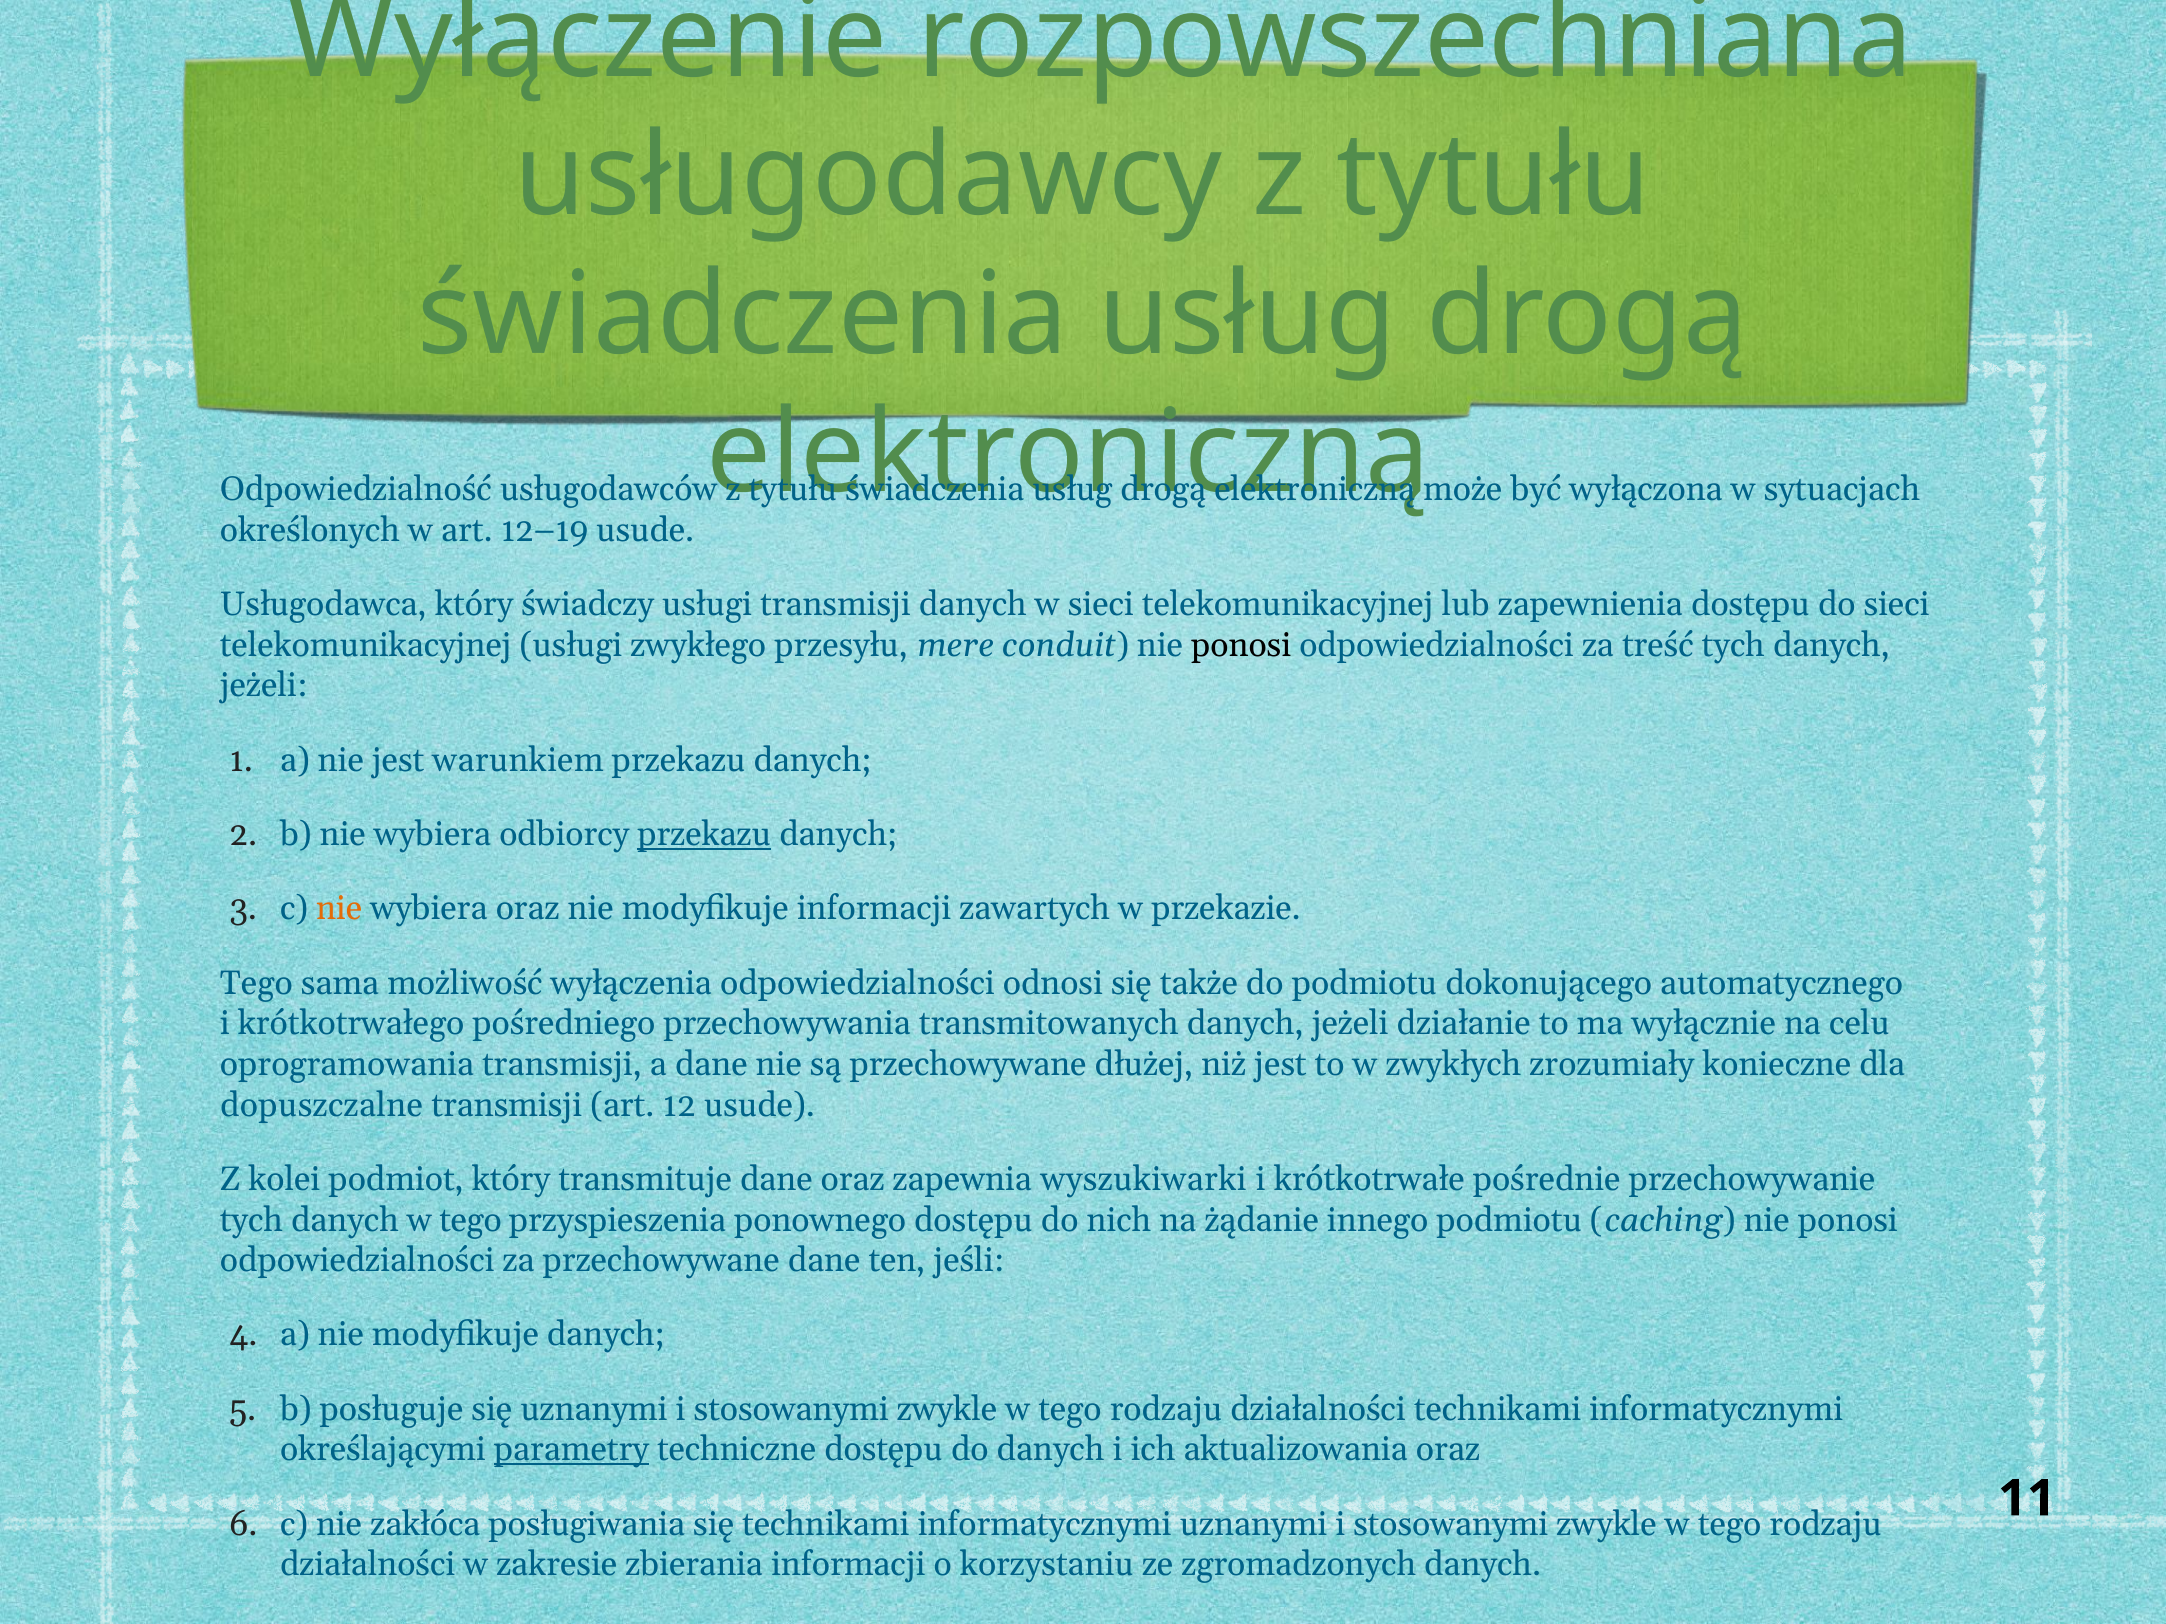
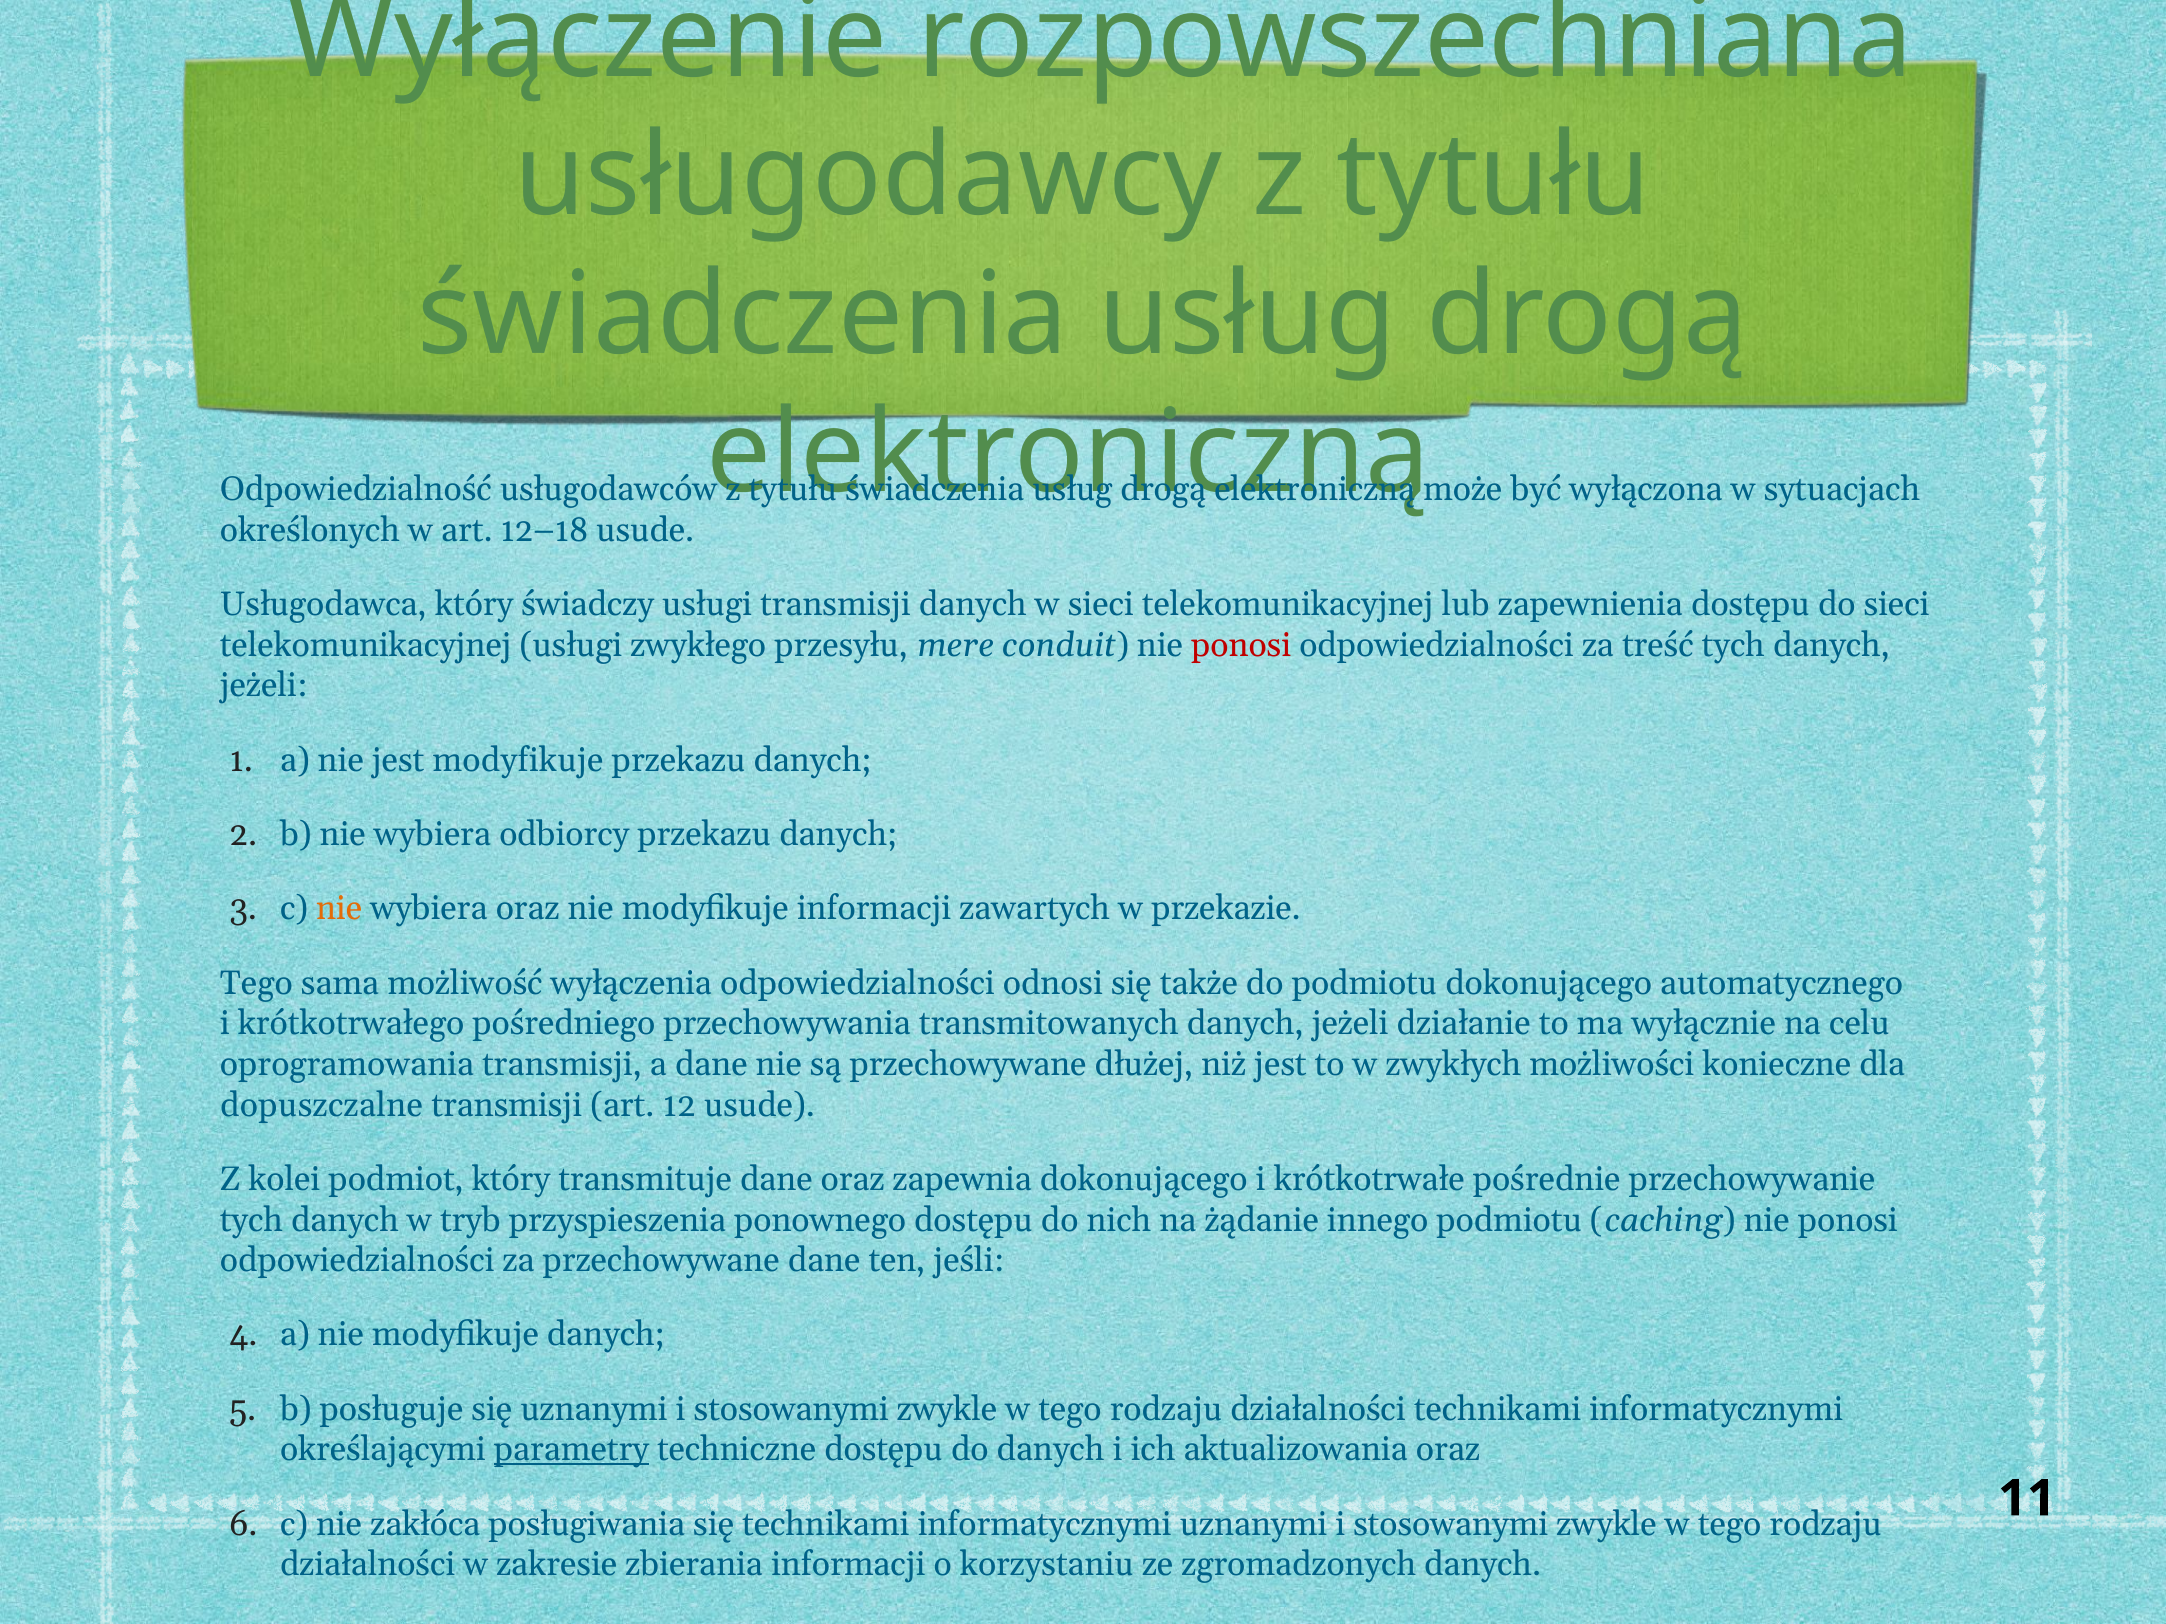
12–19: 12–19 -> 12–18 (545, 530)
ponosi colour: black -> red (1241, 645)
jest warunkiem: warunkiem -> modyfikuje (518, 760)
przekazu underline: present -> none (704, 835)
zrozumiały: zrozumiały -> możliwości (1612, 1065)
zapewnia wyszukiwarki: wyszukiwarki -> dokonującego (1144, 1180)
danych w tego: tego -> tryb (470, 1220)
